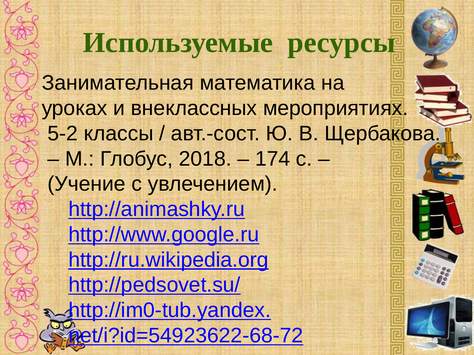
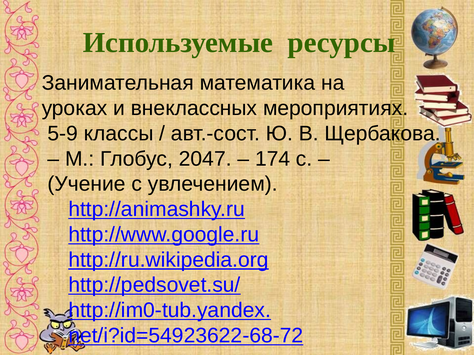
5-2: 5-2 -> 5-9 (63, 134)
2018: 2018 -> 2047 (205, 159)
